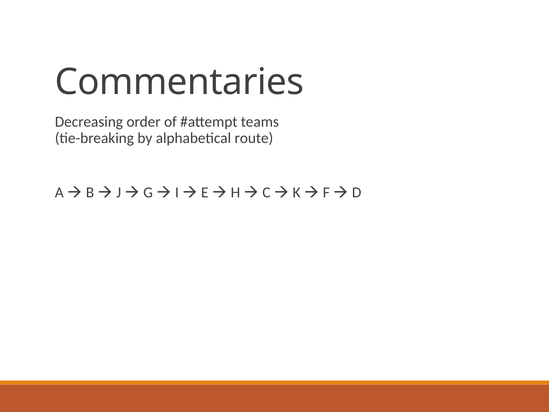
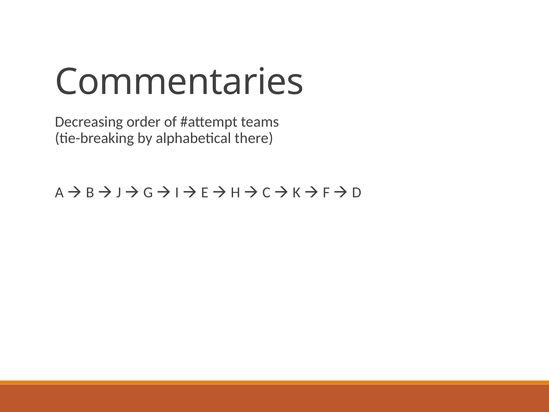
route: route -> there (254, 138)
